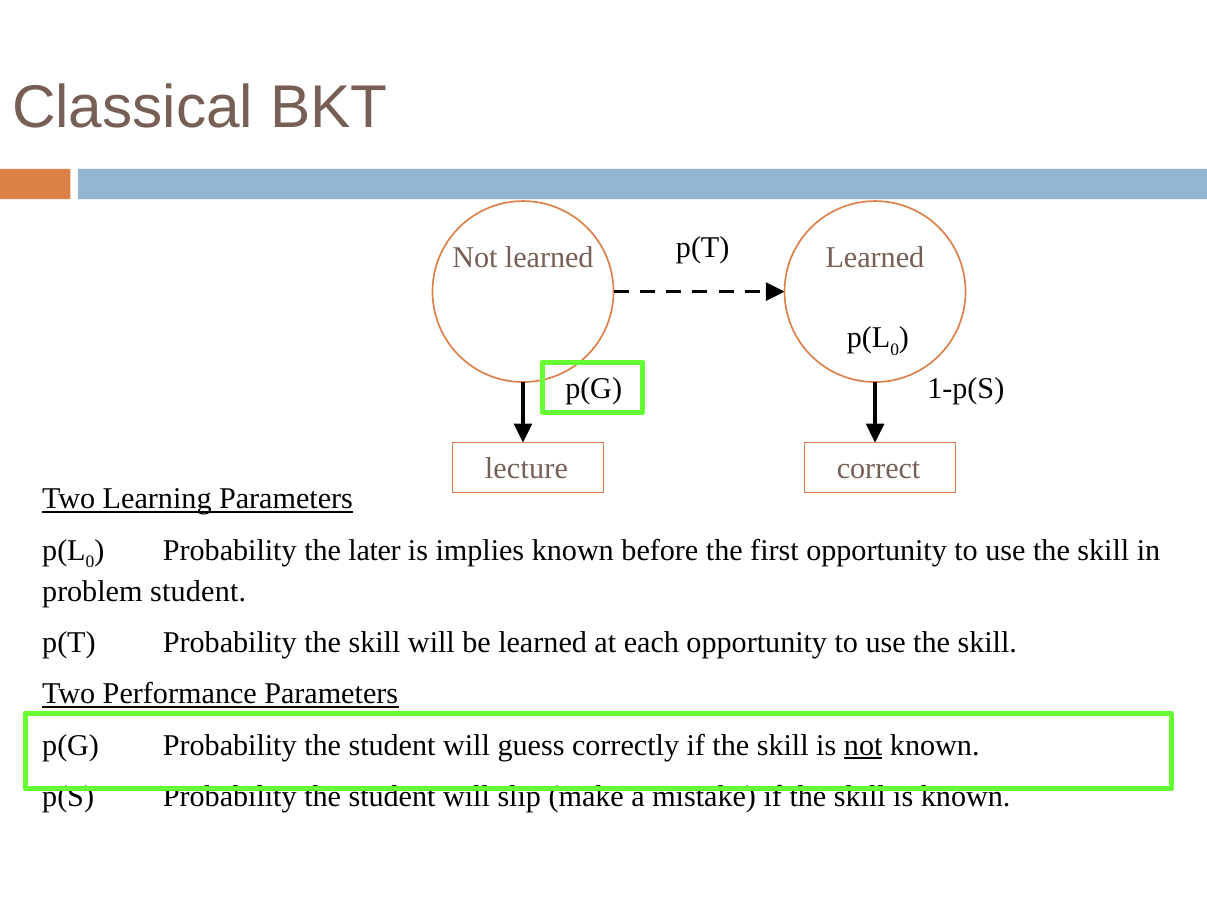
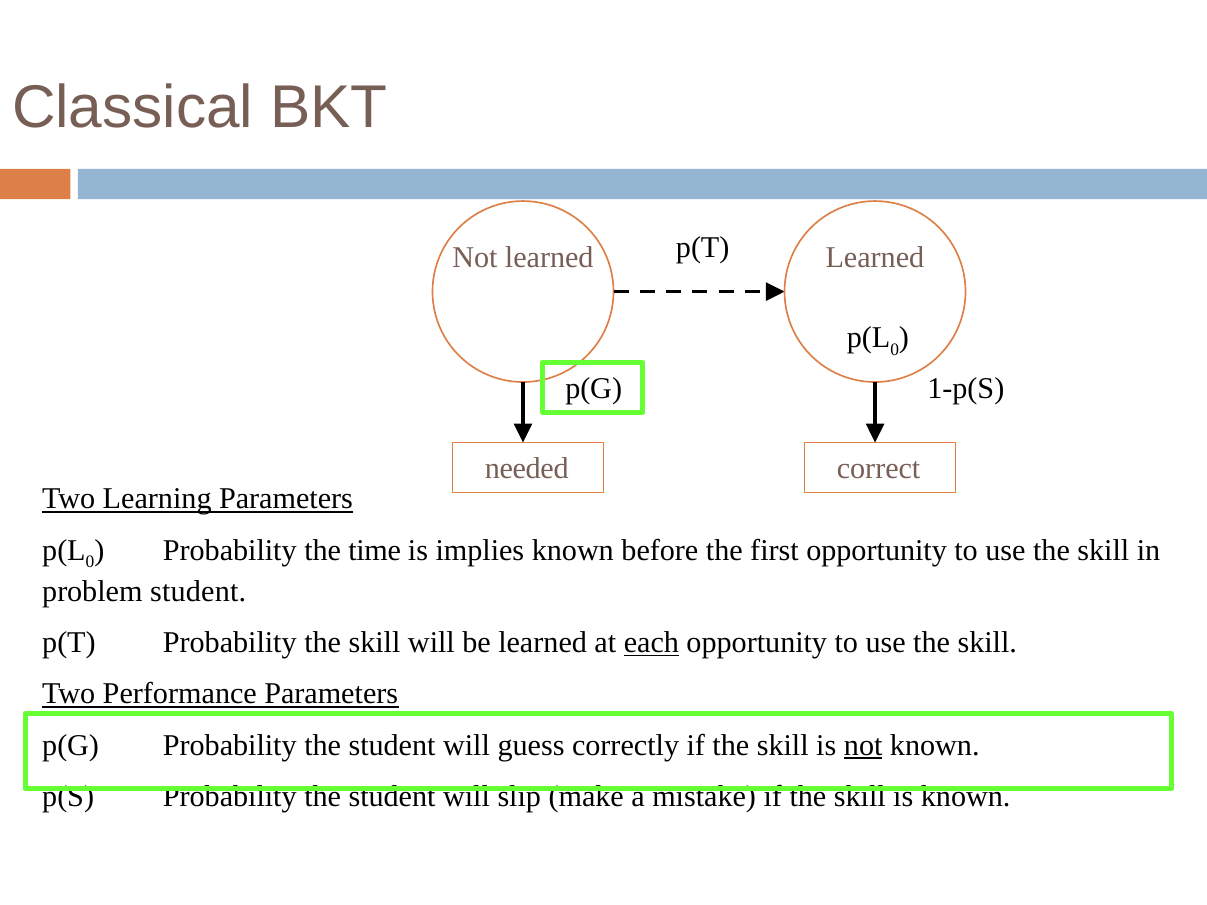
lecture: lecture -> needed (527, 469)
later: later -> time (375, 550)
each underline: none -> present (651, 643)
